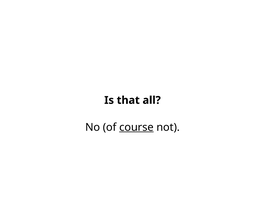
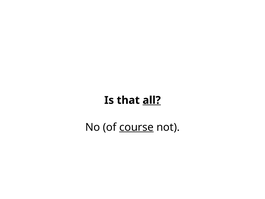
all underline: none -> present (152, 100)
